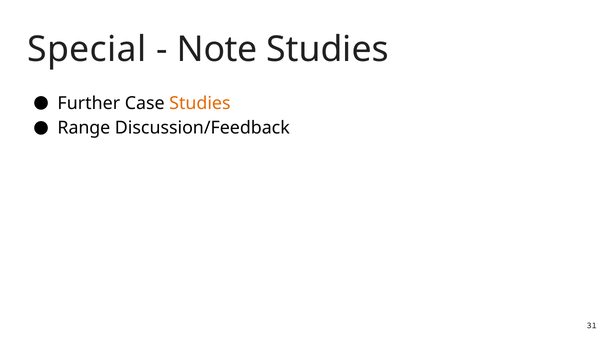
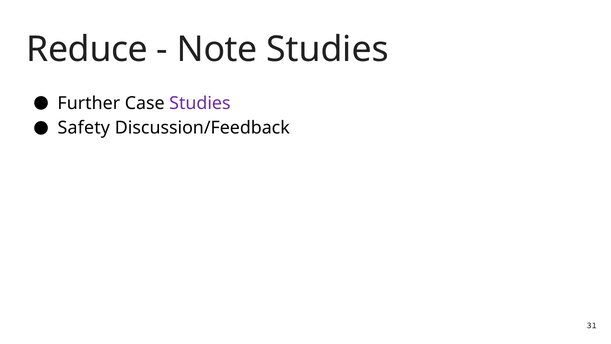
Special: Special -> Reduce (87, 50)
Studies colour: orange -> purple (200, 103)
Range: Range -> Safety (84, 128)
